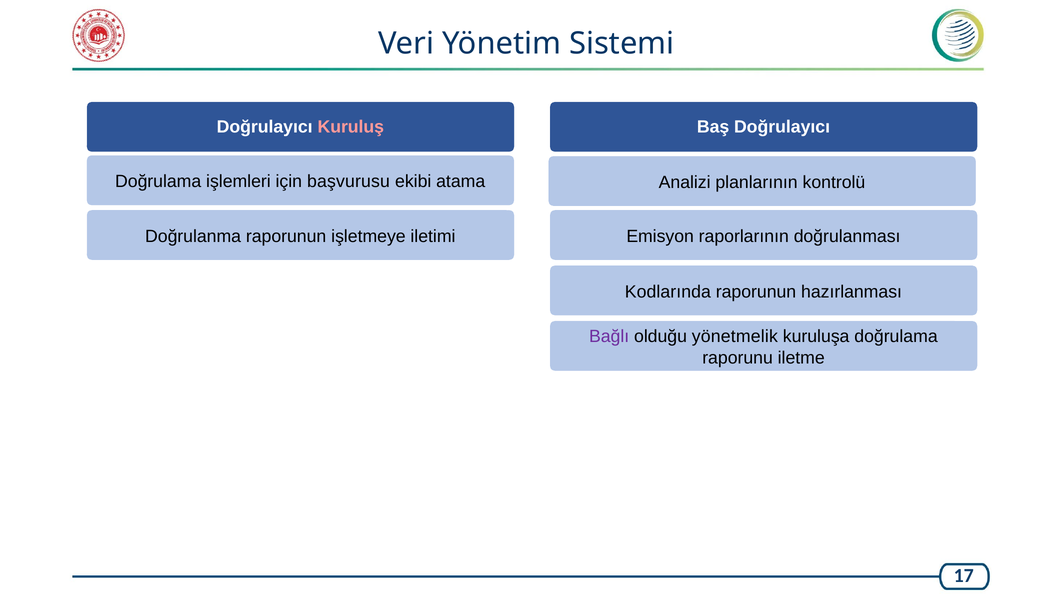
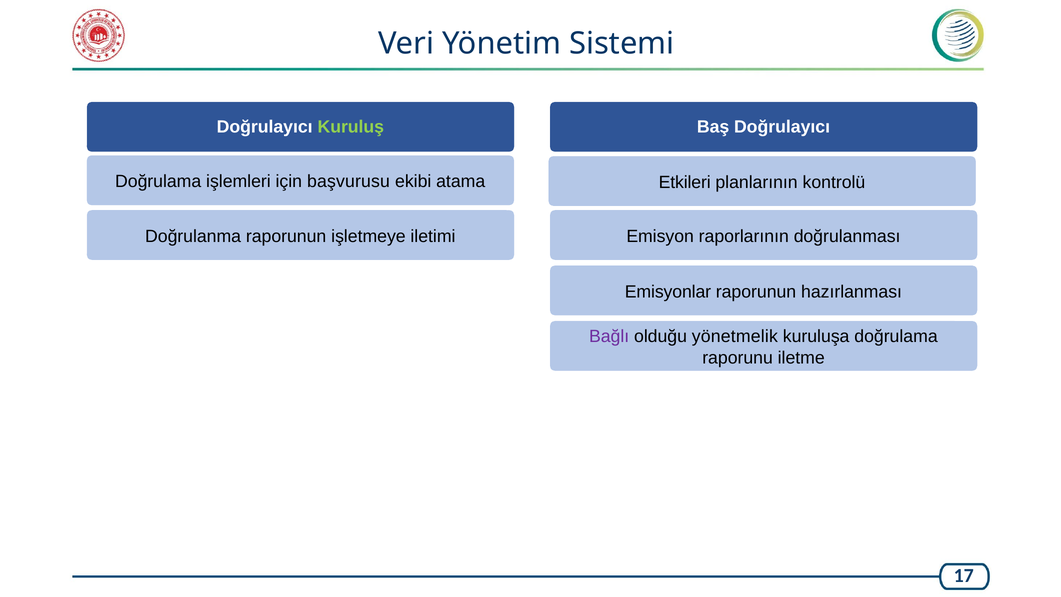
Kuruluş colour: pink -> light green (351, 127)
Analizi: Analizi -> Etkileri (685, 182)
Kodlarında: Kodlarında -> Emisyonlar (668, 292)
